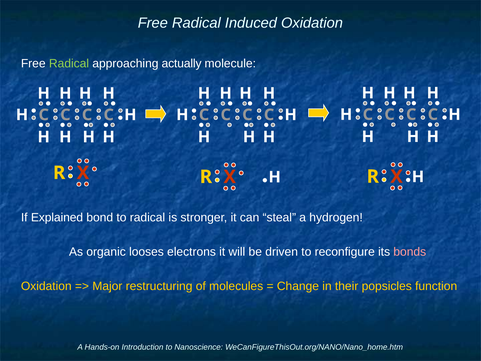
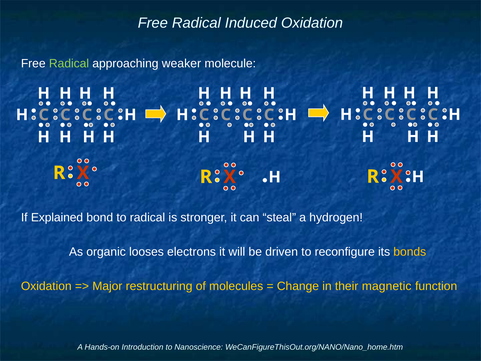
actually: actually -> weaker (181, 64)
bonds colour: pink -> yellow (410, 252)
popsicles: popsicles -> magnetic (387, 286)
